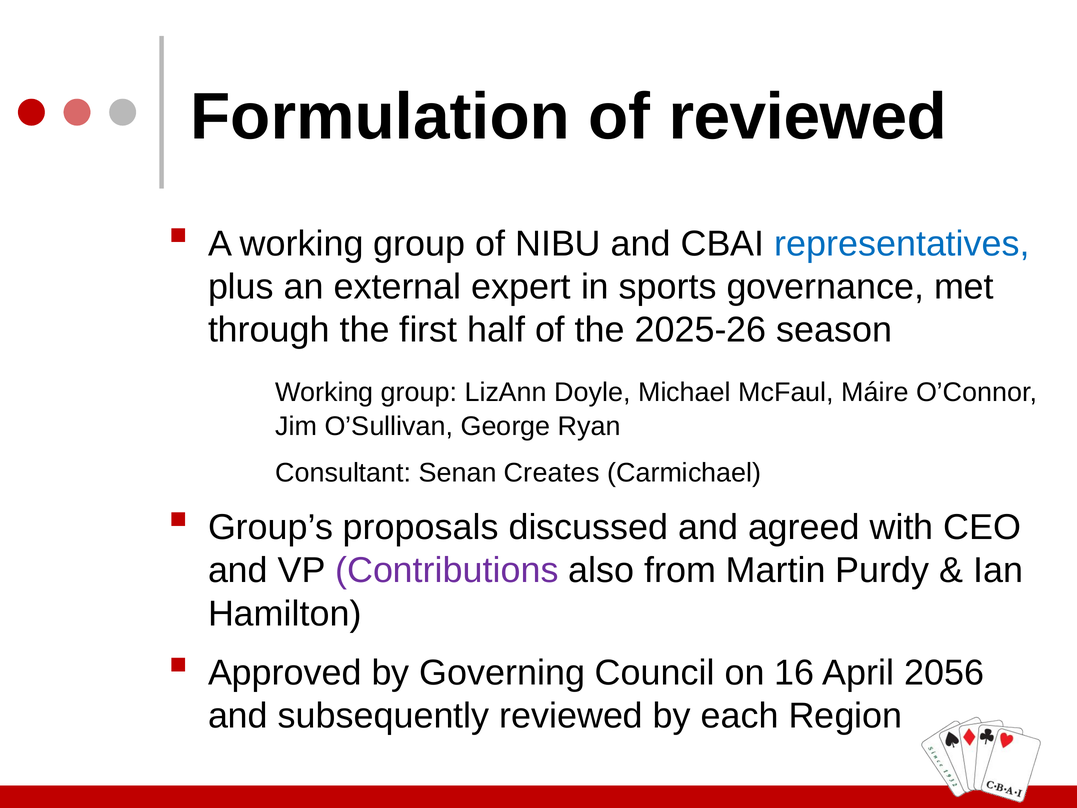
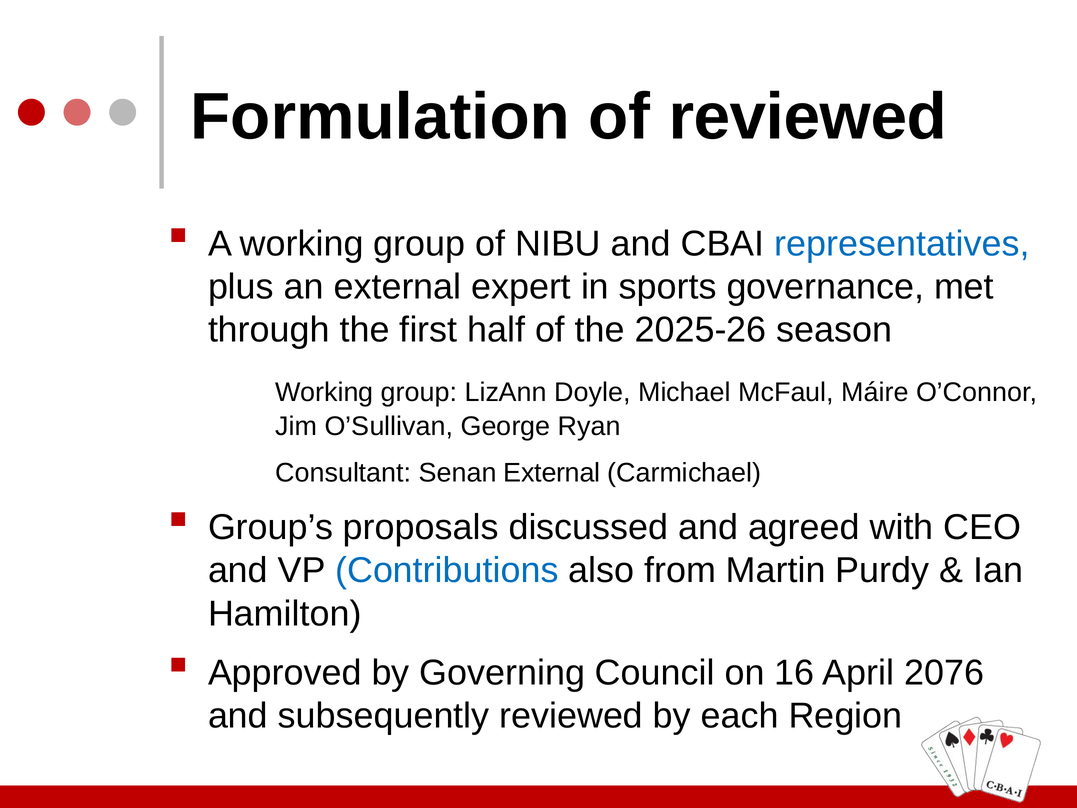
Senan Creates: Creates -> External (552, 473)
Contributions colour: purple -> blue (447, 570)
2056: 2056 -> 2076 (944, 673)
